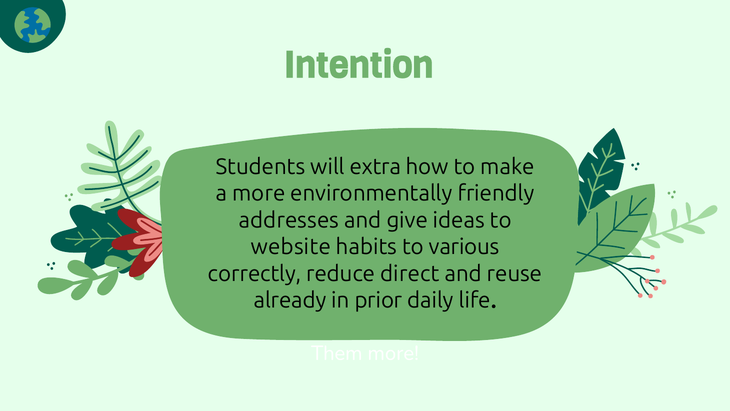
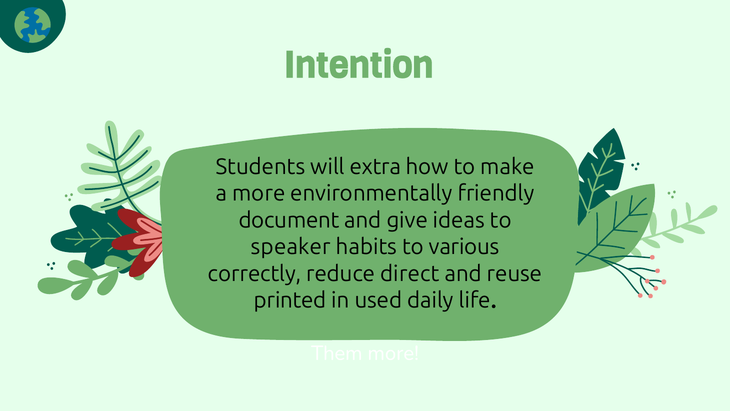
addresses: addresses -> document (289, 220)
website: website -> speaker (291, 247)
already: already -> printed (290, 300)
prior: prior -> used (378, 300)
